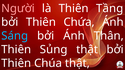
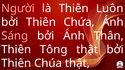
Tầng: Tầng -> Luôn (110, 8)
Sáng colour: light blue -> pink (15, 36)
Sủng: Sủng -> Tông (54, 50)
